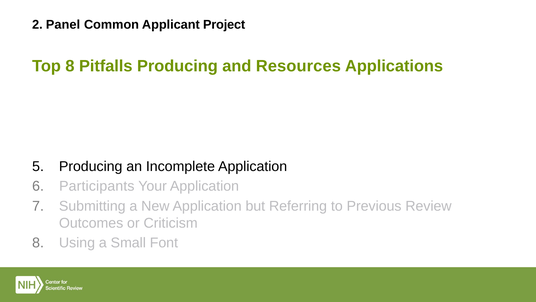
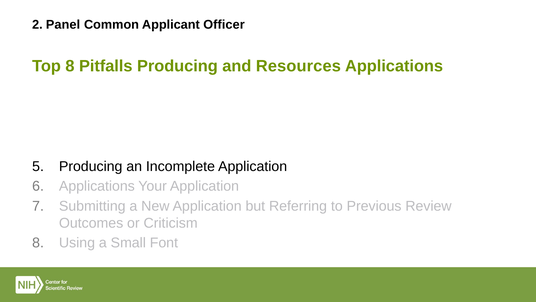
Project: Project -> Officer (224, 25)
Participants: Participants -> Applications (97, 186)
